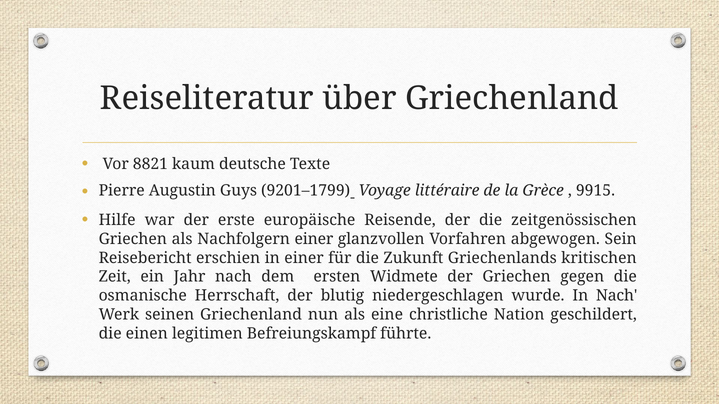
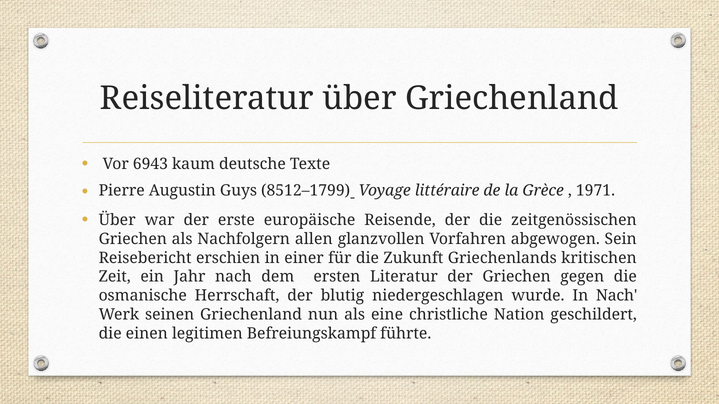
8821: 8821 -> 6943 (150, 164)
9201–1799: 9201–1799 -> 8512–1799 (306, 191)
9915: 9915 -> 1971 (596, 191)
Hilfe: Hilfe -> Über (117, 220)
Nachfolgern einer: einer -> allen (314, 239)
Widmete: Widmete -> Literatur (404, 277)
